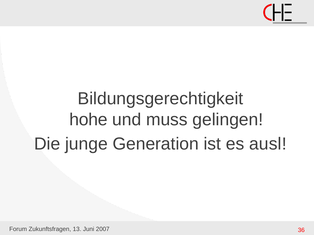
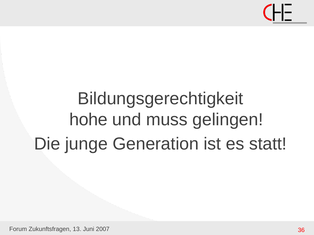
ausl: ausl -> statt (268, 144)
